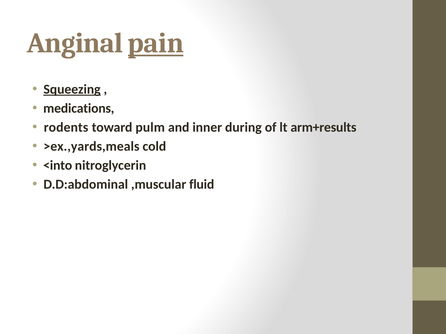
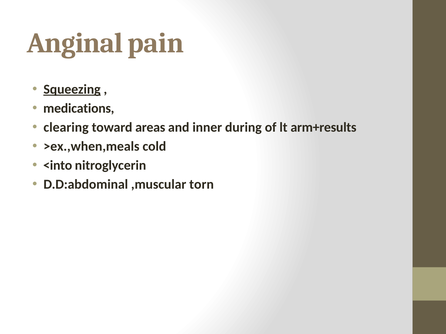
pain underline: present -> none (156, 43)
rodents: rodents -> clearing (66, 128)
pulm: pulm -> areas (150, 128)
>ex.,yards,meals: >ex.,yards,meals -> >ex.,when,meals (91, 147)
fluid: fluid -> torn (202, 185)
